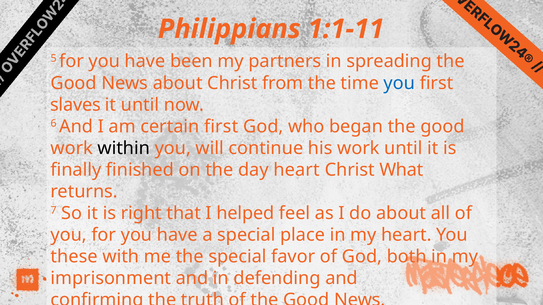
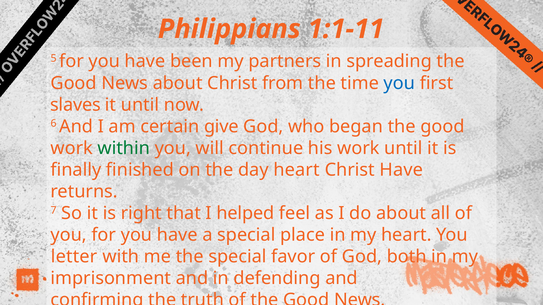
certain first: first -> give (221, 127)
within colour: black -> green (124, 148)
Christ What: What -> Have (401, 170)
these: these -> letter (74, 257)
